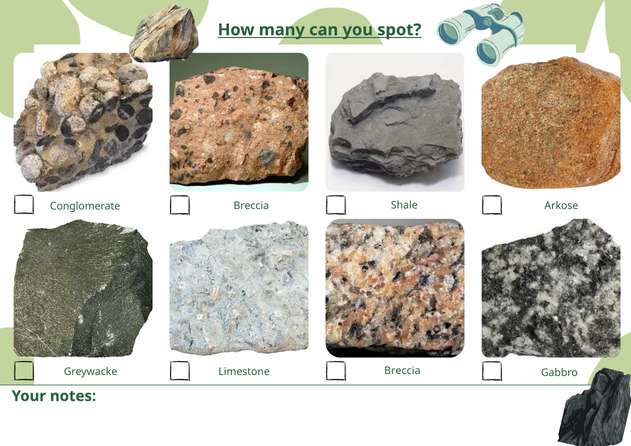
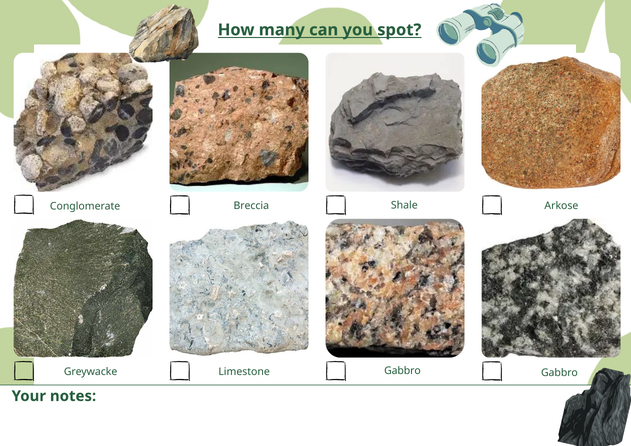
Breccia: Breccia -> Gabbro (402, 371)
